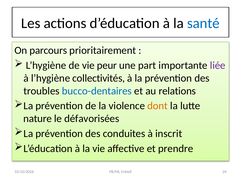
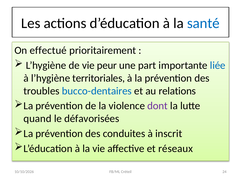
parcours: parcours -> effectué (48, 51)
liée colour: purple -> blue (218, 66)
collectivités: collectivités -> territoriales (99, 78)
dont colour: orange -> purple (158, 106)
nature: nature -> quand (38, 119)
prendre: prendre -> réseaux (176, 149)
